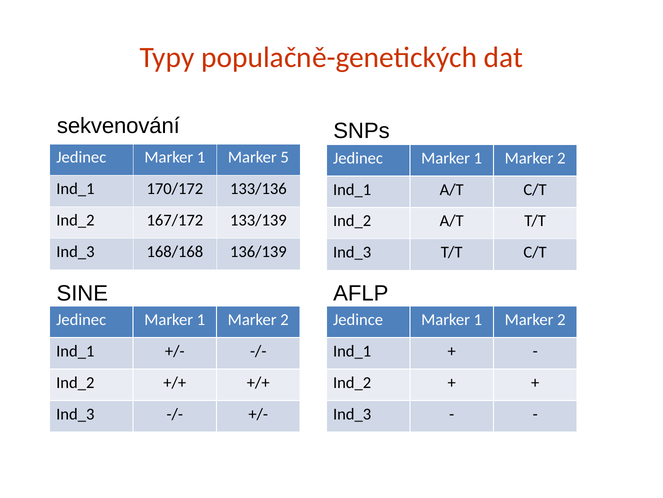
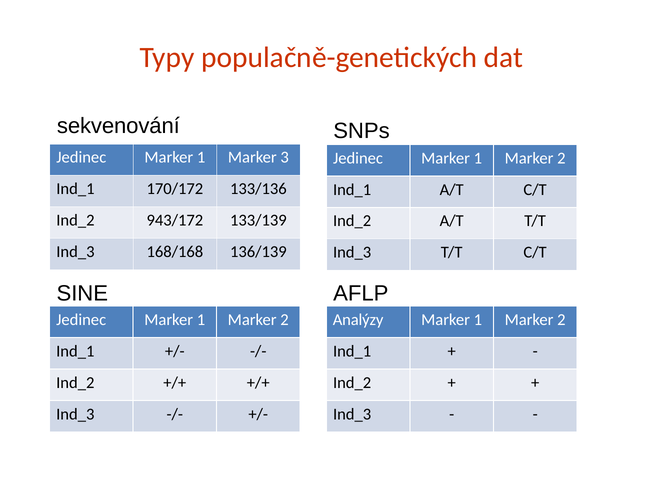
5: 5 -> 3 (285, 157)
167/172: 167/172 -> 943/172 (175, 220)
Jedince: Jedince -> Analýzy (358, 319)
